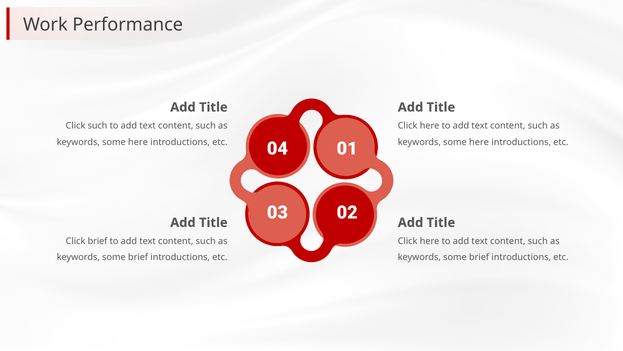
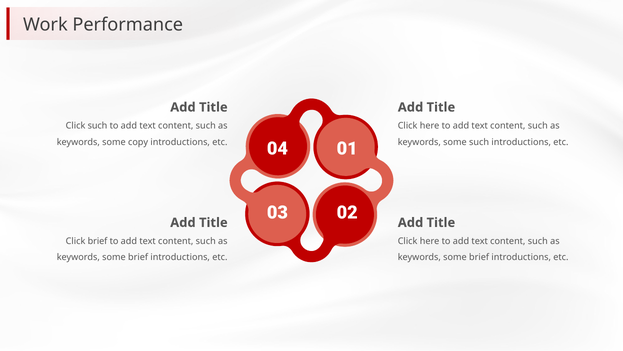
here: here -> copy (138, 142)
here: here -> such (479, 142)
